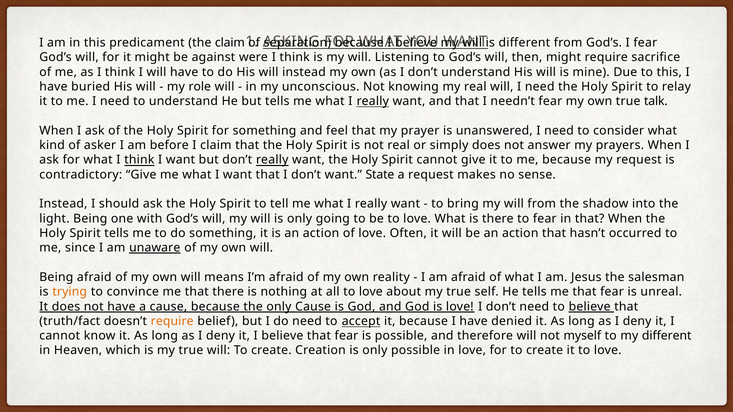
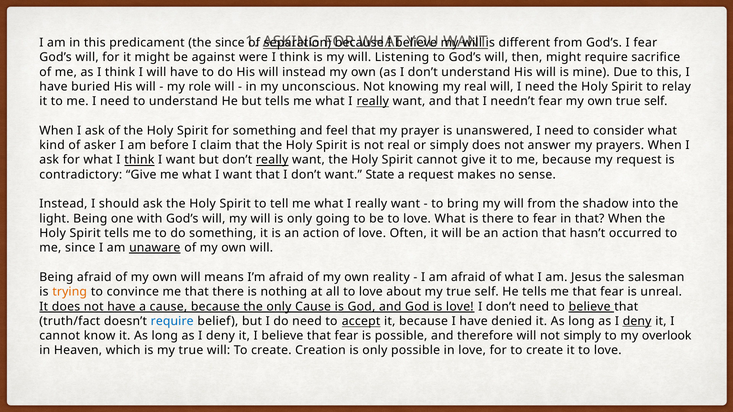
the claim: claim -> since (230, 43)
own true talk: talk -> self (656, 101)
require colour: orange -> blue (172, 321)
deny underline: none -> present (637, 321)
not myself: myself -> simply (582, 336)
my different: different -> overlook (667, 336)
